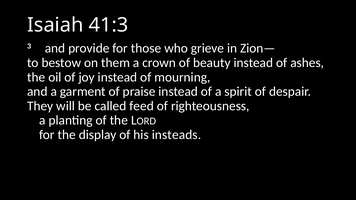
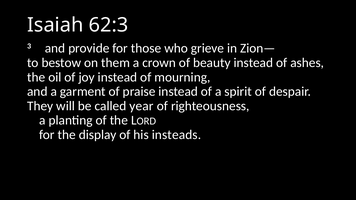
41:3: 41:3 -> 62:3 (109, 25)
feed: feed -> year (142, 106)
